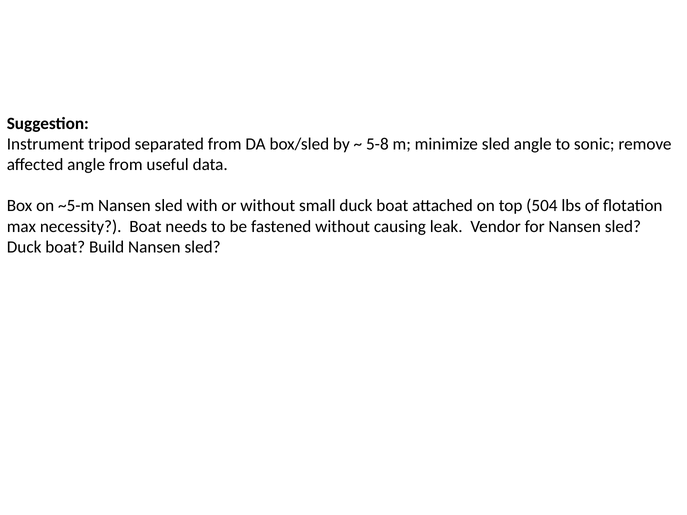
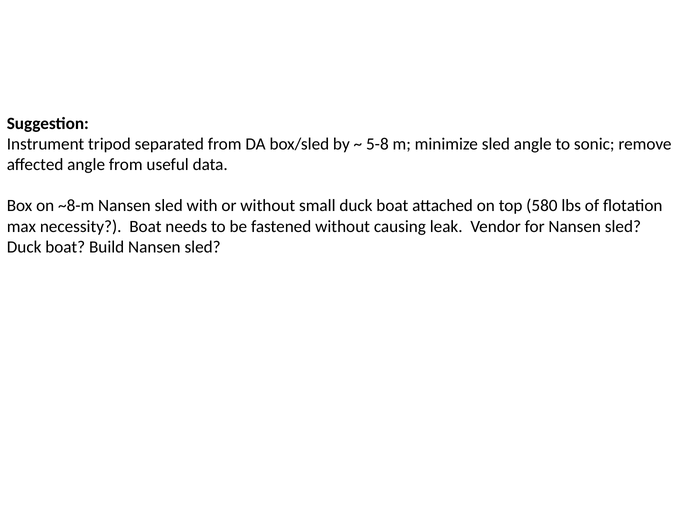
~5-m: ~5-m -> ~8-m (76, 206)
504: 504 -> 580 (542, 206)
